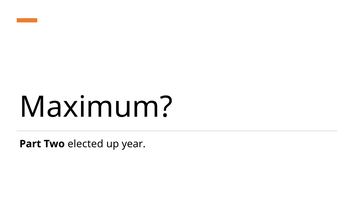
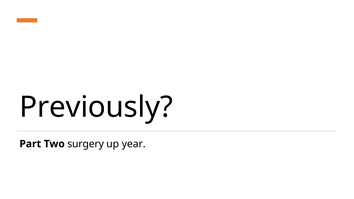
Maximum: Maximum -> Previously (96, 107)
elected: elected -> surgery (86, 144)
